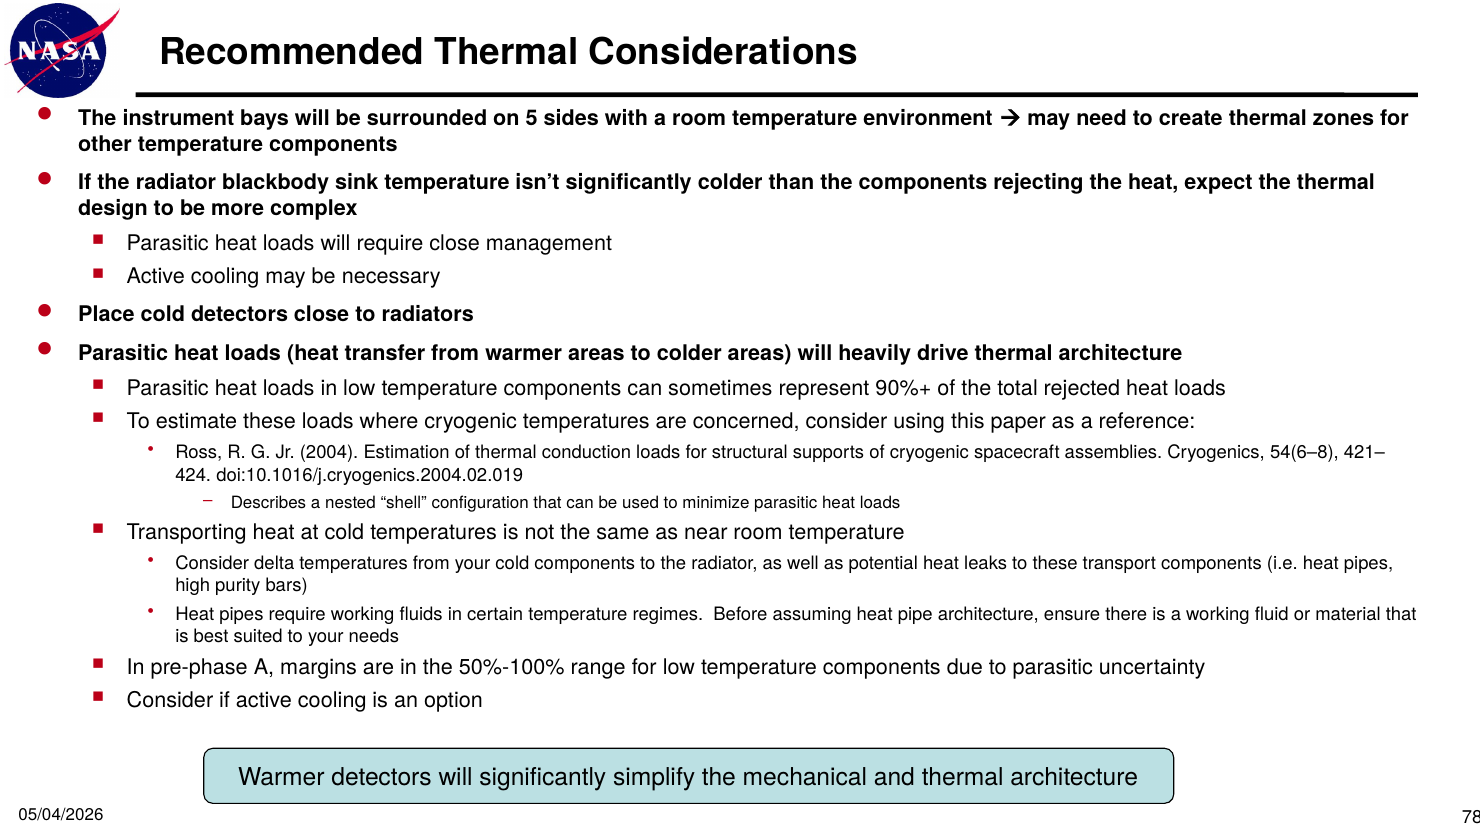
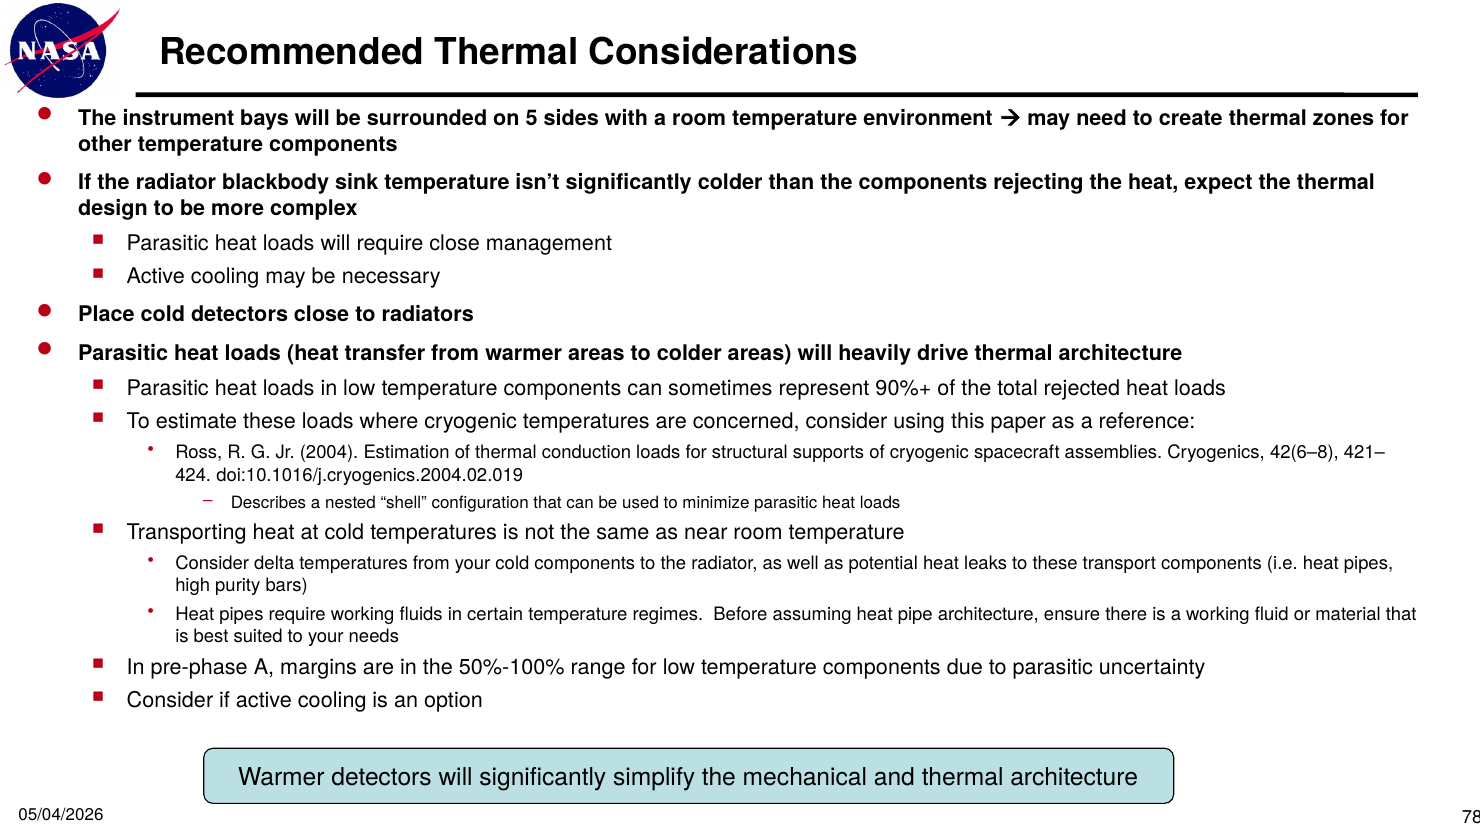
54(6–8: 54(6–8 -> 42(6–8 (1304, 453)
